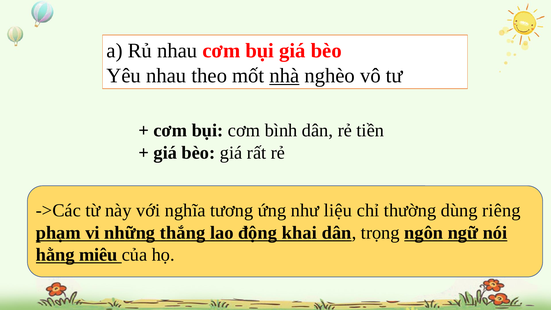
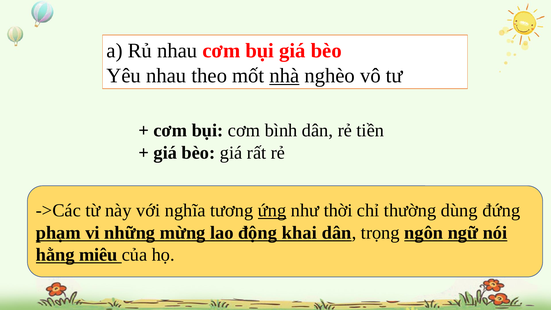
ứng underline: none -> present (272, 211)
liệu: liệu -> thời (338, 211)
riêng: riêng -> đứng (501, 211)
thắng: thắng -> mừng (183, 233)
